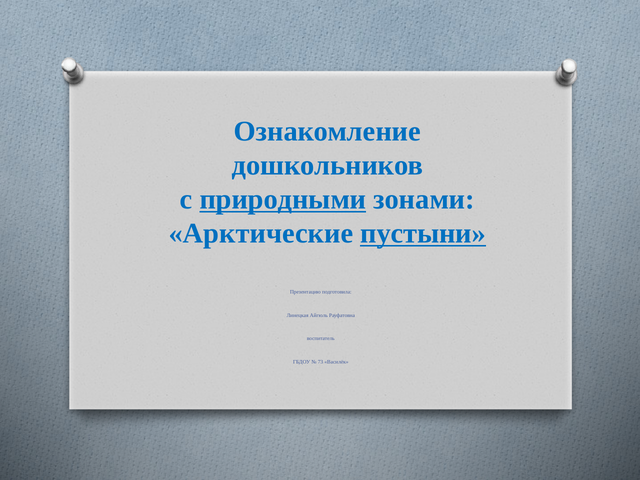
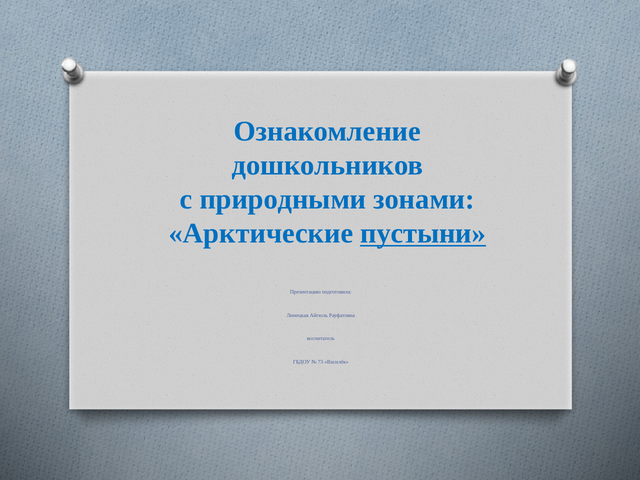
природными underline: present -> none (283, 199)
